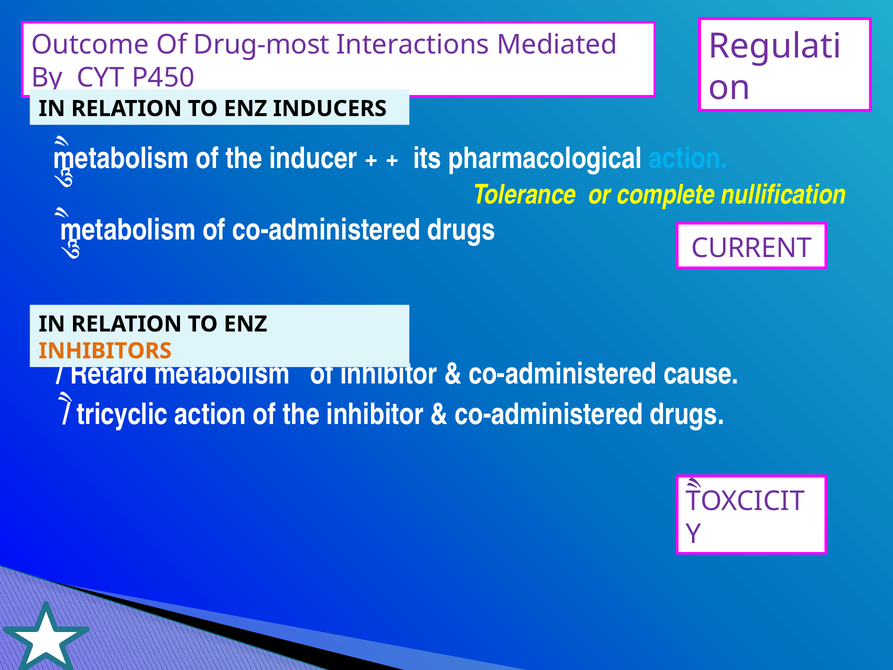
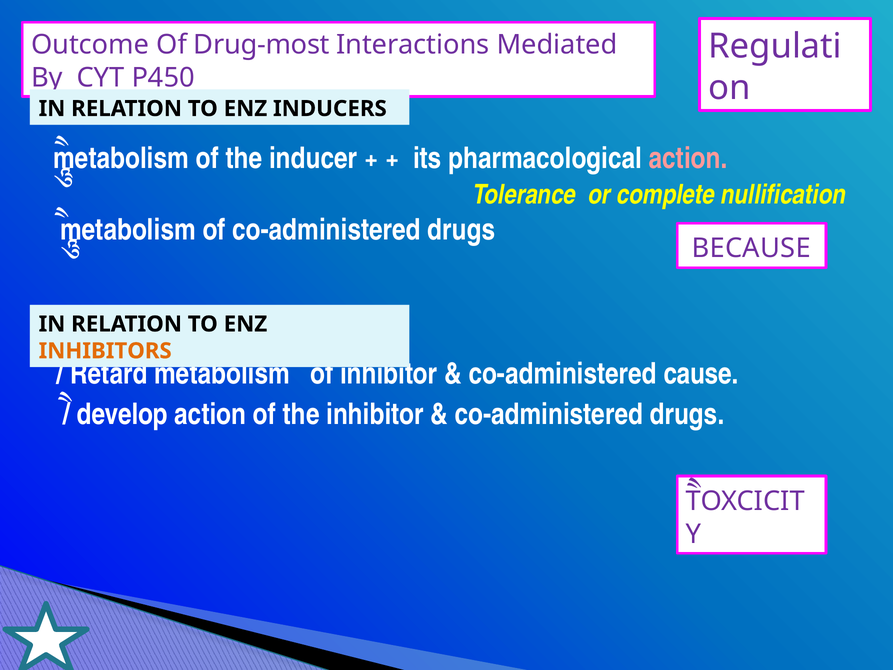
action colour: light blue -> pink (688, 158)
CURRENT: CURRENT -> BECAUSE (751, 248)
tricyclic: tricyclic -> develop (122, 414)
